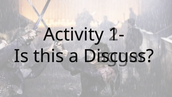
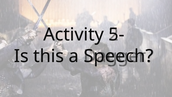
1-: 1- -> 5- (116, 34)
Discuss: Discuss -> Speech (118, 56)
